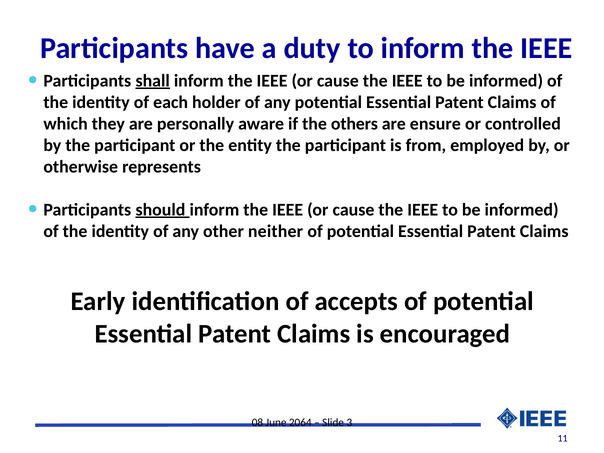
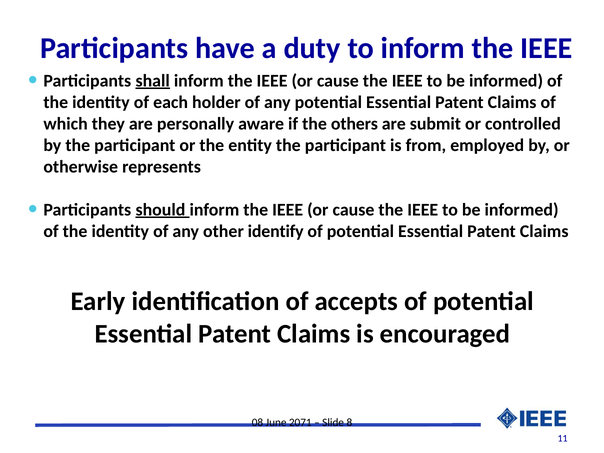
ensure: ensure -> submit (435, 124)
neither: neither -> identify (276, 231)
2064: 2064 -> 2071 (300, 422)
3: 3 -> 8 (349, 422)
